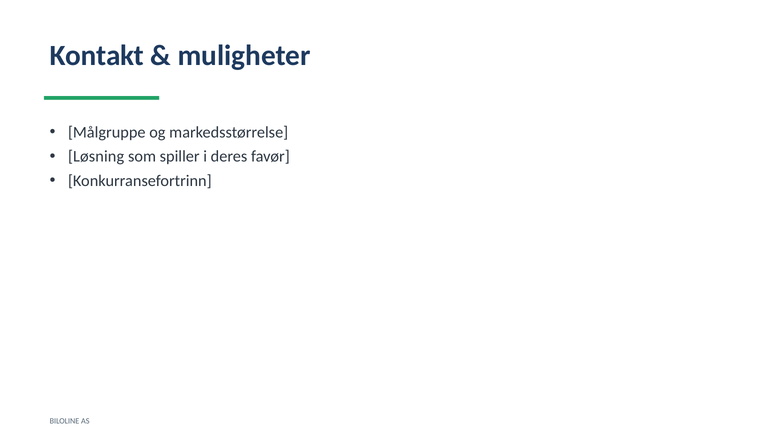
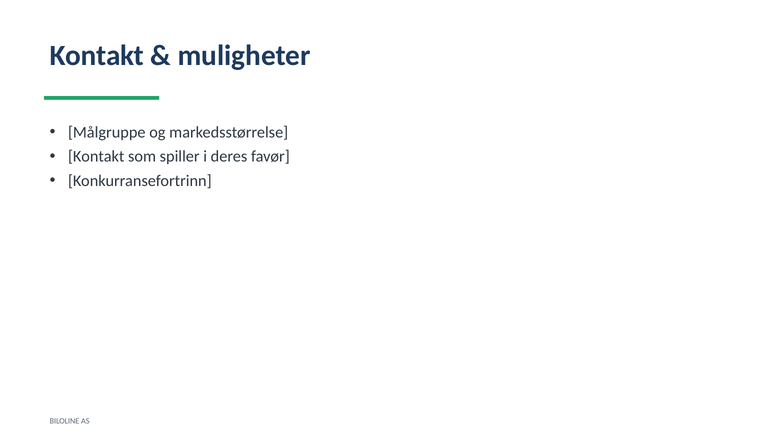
Løsning: Løsning -> Kontakt (96, 157)
